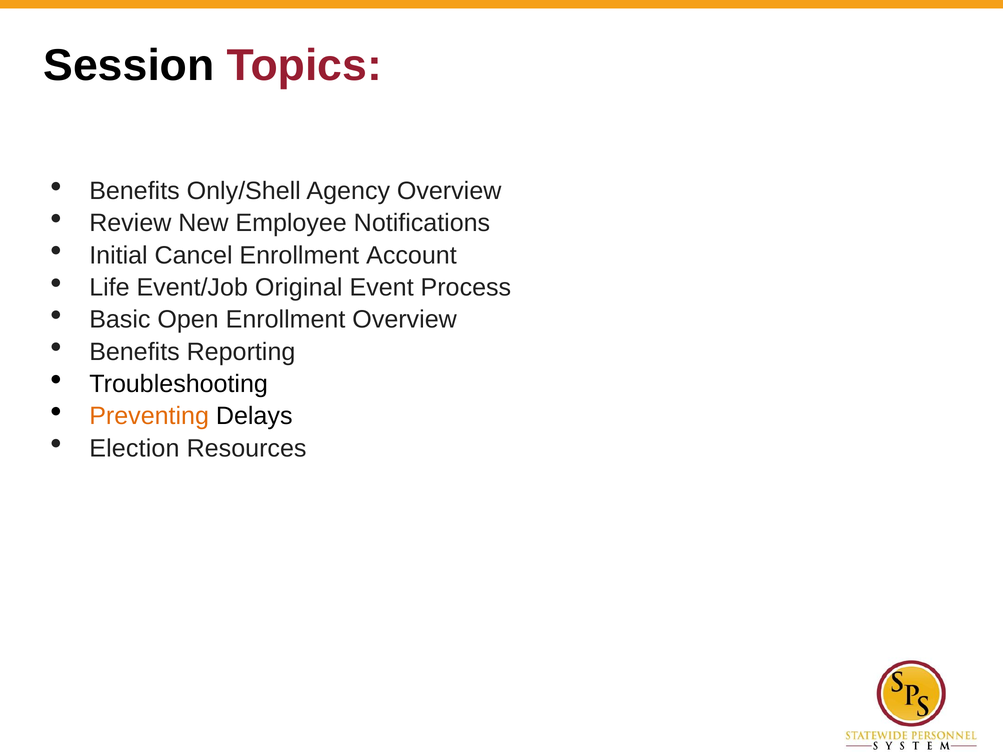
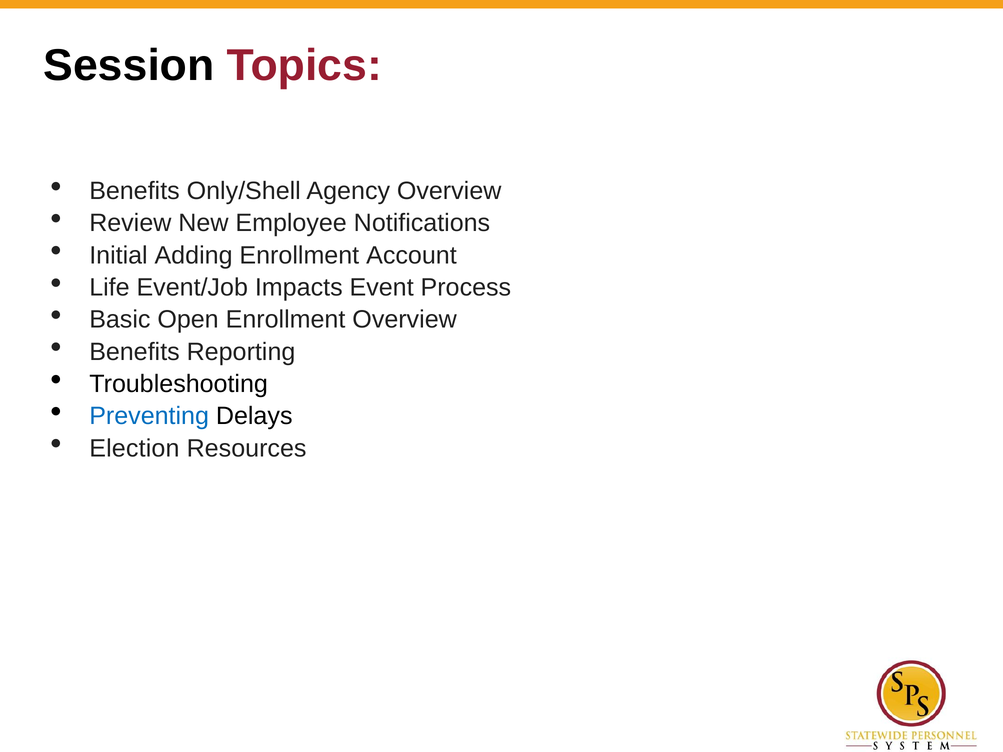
Cancel: Cancel -> Adding (194, 255)
Original: Original -> Impacts (299, 288)
Preventing colour: orange -> blue (149, 416)
